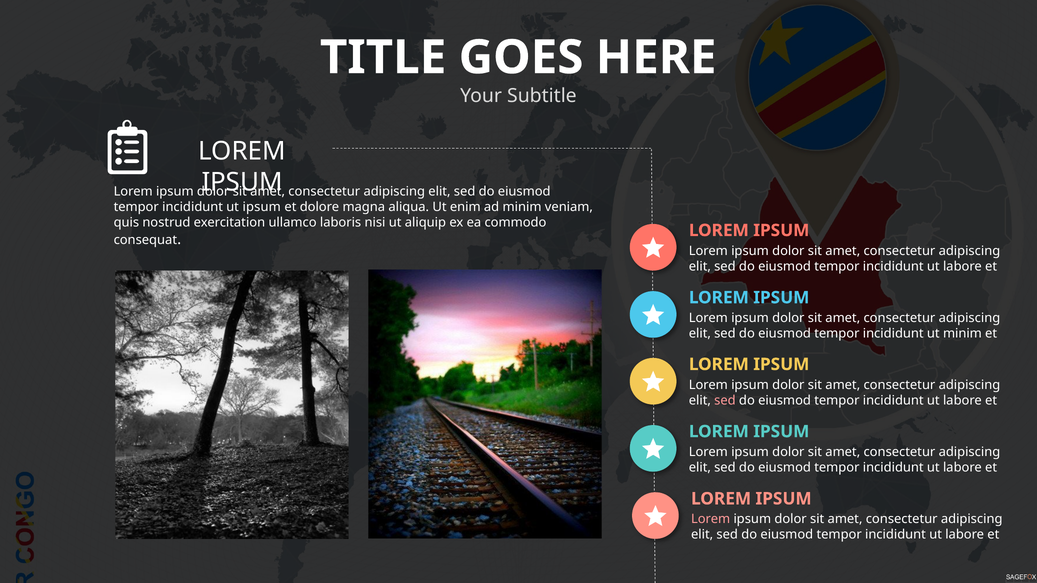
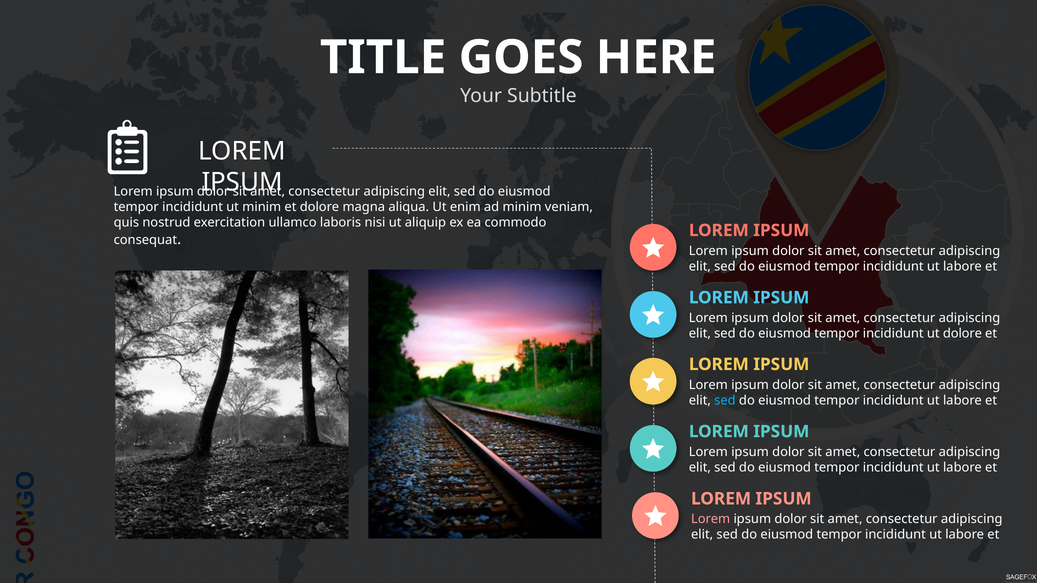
ut ipsum: ipsum -> minim (262, 207)
ut minim: minim -> dolore (962, 334)
sed colour: pink -> light blue (725, 401)
